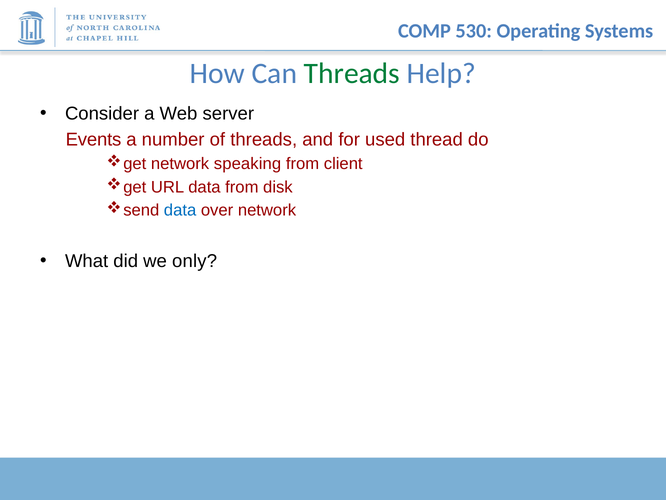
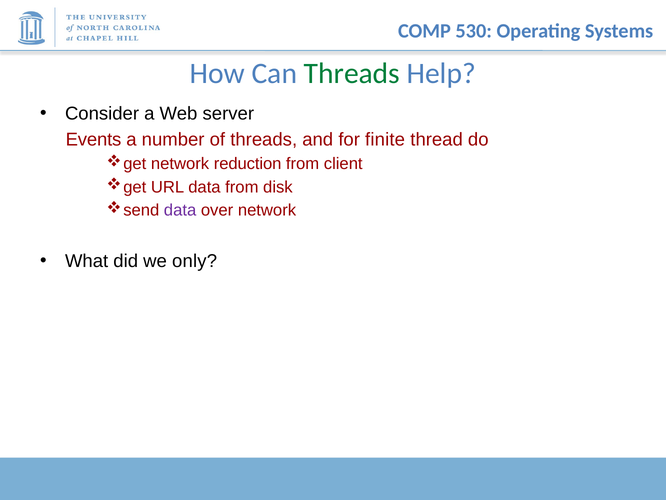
used: used -> finite (385, 139)
speaking: speaking -> reduction (248, 164)
data colour: blue -> purple (180, 210)
